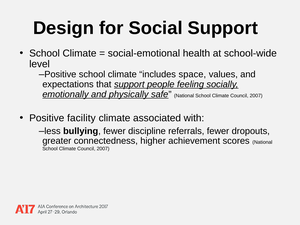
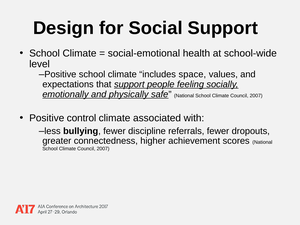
facility: facility -> control (82, 118)
